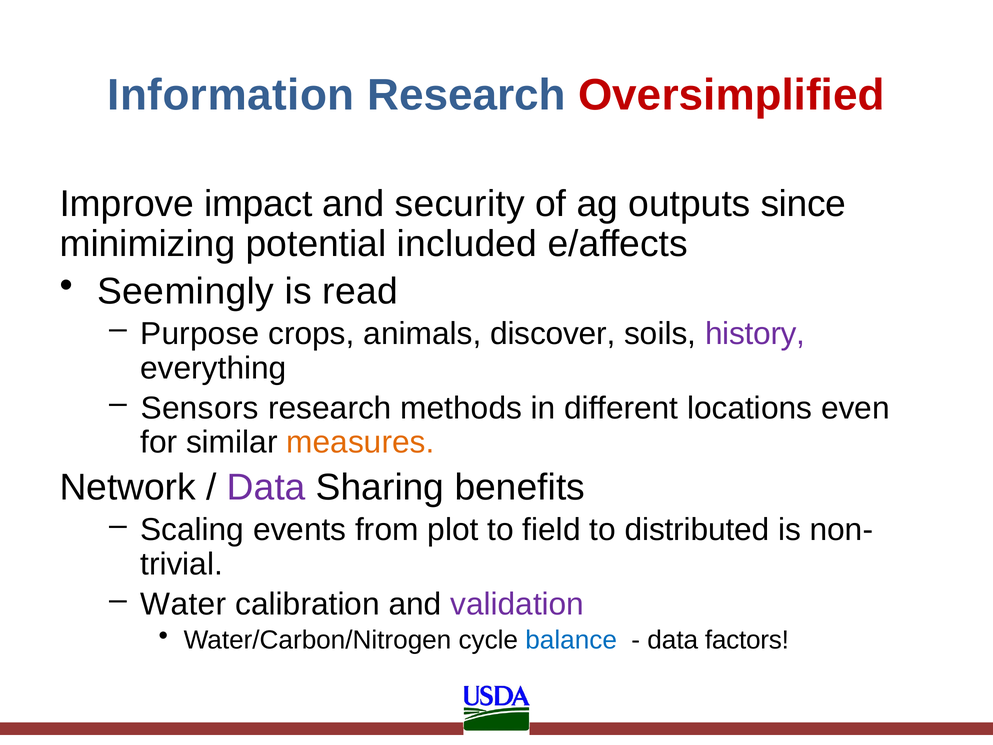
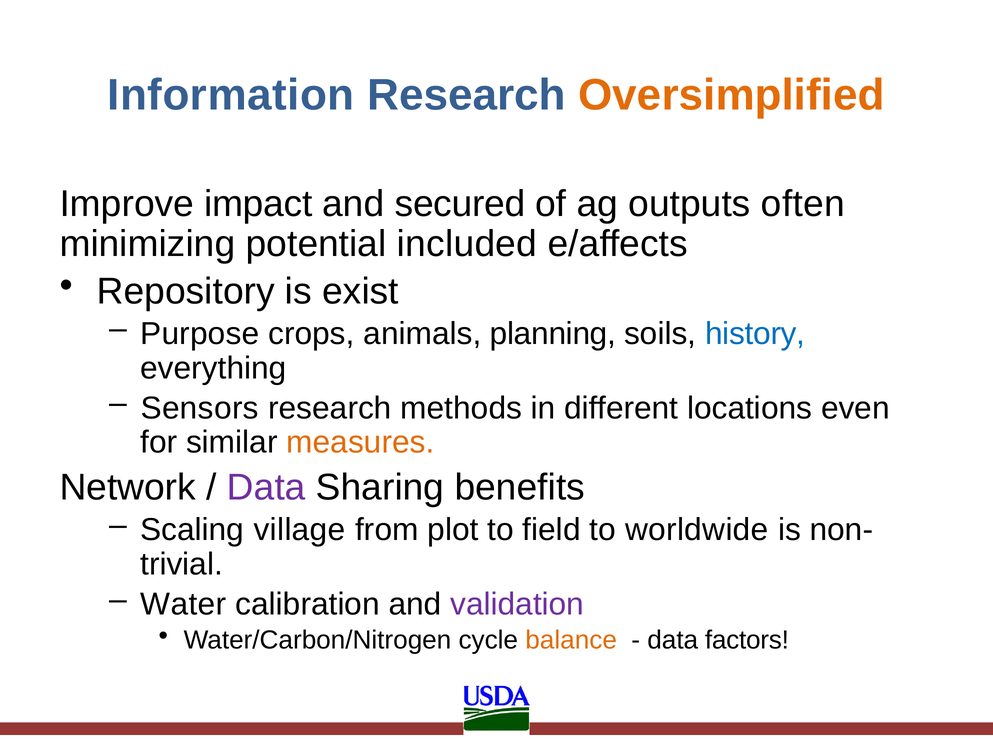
Oversimplified colour: red -> orange (731, 95)
security: security -> secured (460, 204)
since: since -> often (803, 204)
Seemingly: Seemingly -> Repository (186, 291)
read: read -> exist (360, 291)
discover: discover -> planning (553, 334)
history colour: purple -> blue (755, 334)
events: events -> village (300, 530)
distributed: distributed -> worldwide (697, 530)
balance colour: blue -> orange (571, 640)
